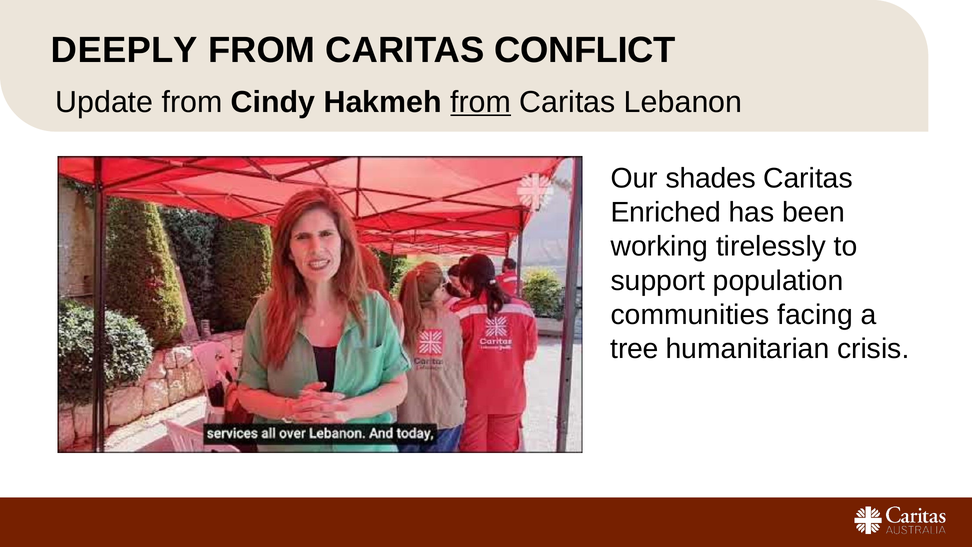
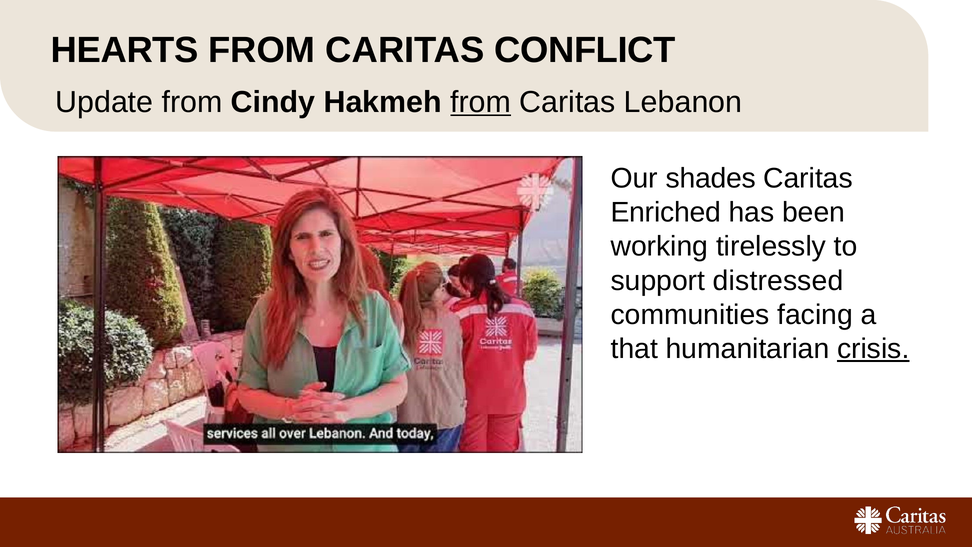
DEEPLY: DEEPLY -> HEARTS (125, 50)
population: population -> distressed (778, 281)
tree: tree -> that (634, 349)
crisis underline: none -> present (873, 349)
